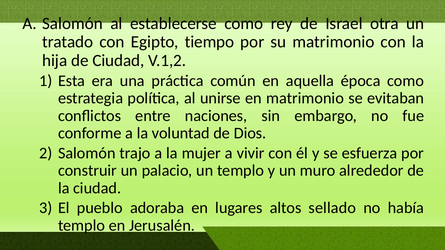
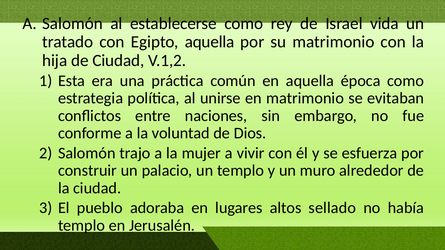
otra: otra -> vida (384, 23)
Egipto tiempo: tiempo -> aquella (210, 42)
